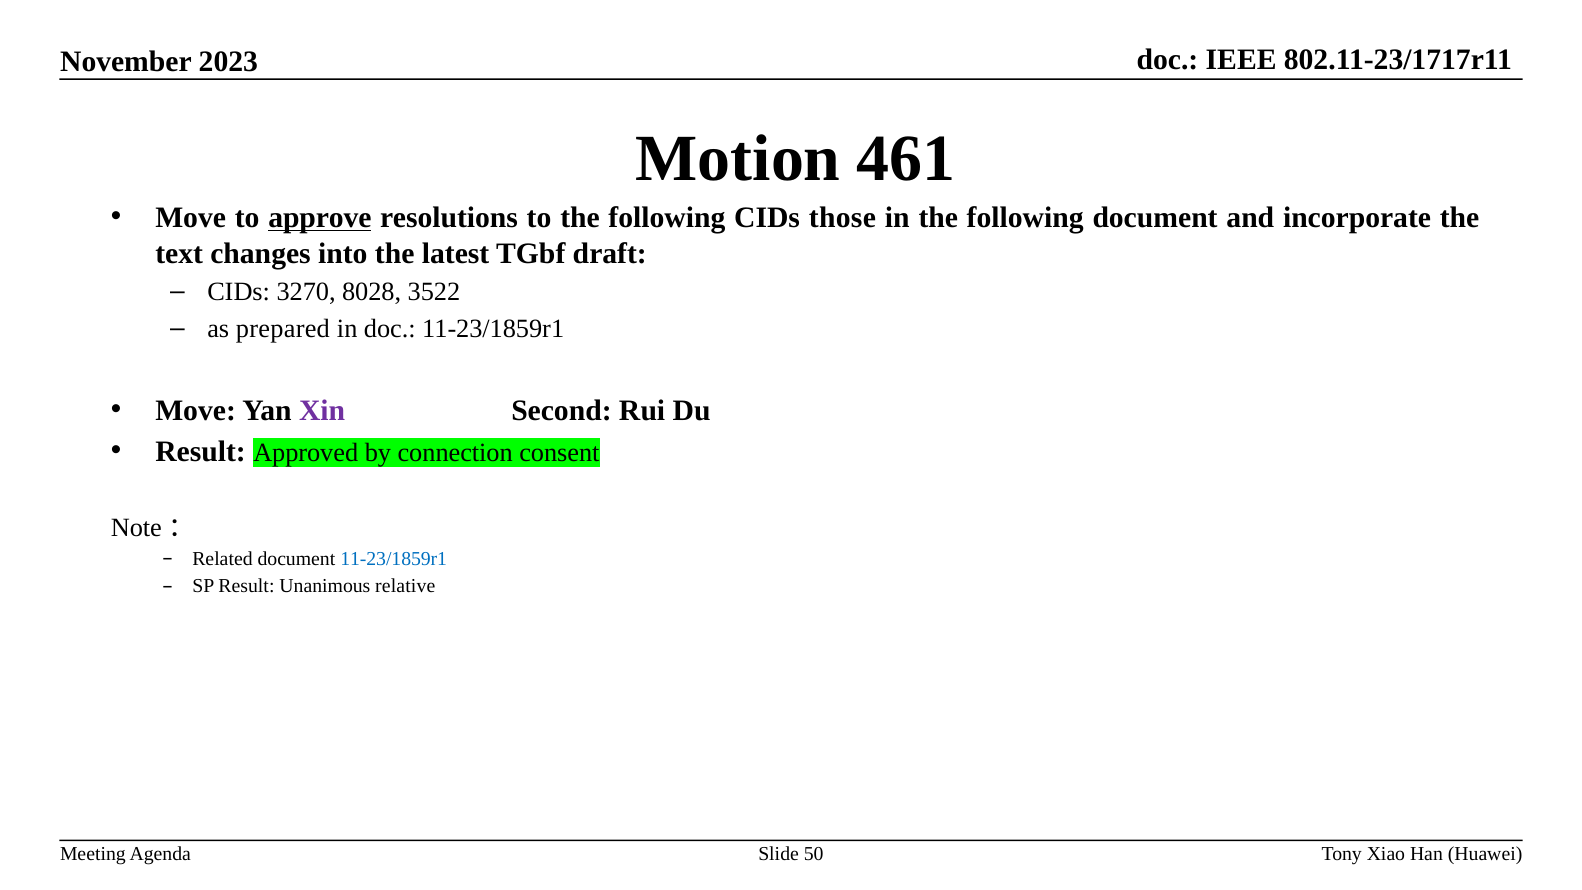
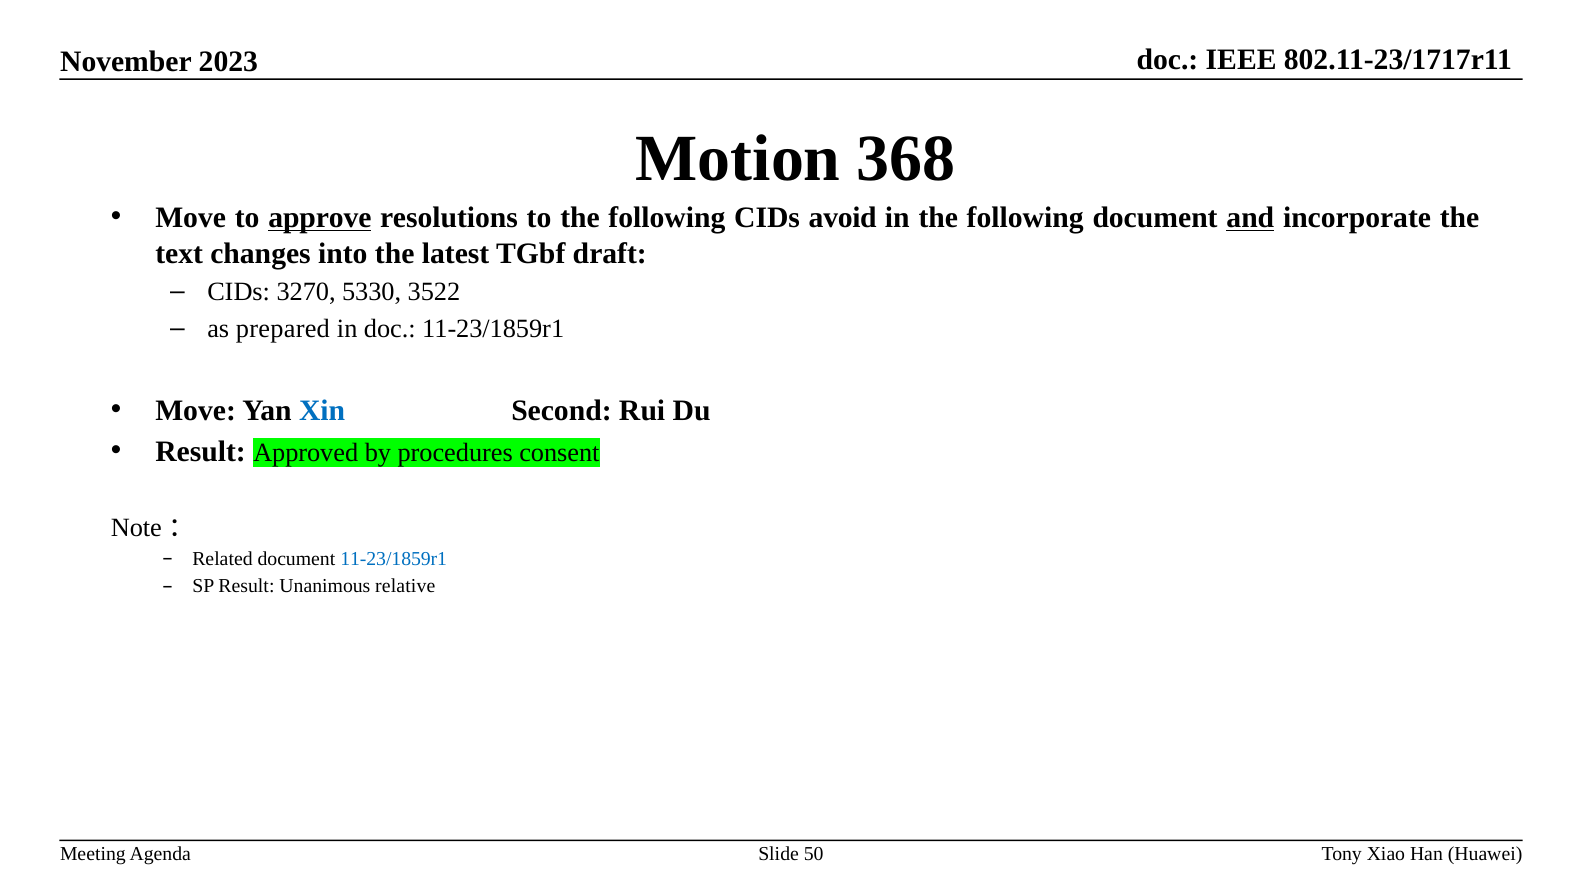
461: 461 -> 368 (906, 159)
those: those -> avoid (843, 218)
and underline: none -> present (1250, 218)
8028: 8028 -> 5330 (372, 292)
Xin colour: purple -> blue (322, 410)
connection: connection -> procedures (455, 453)
